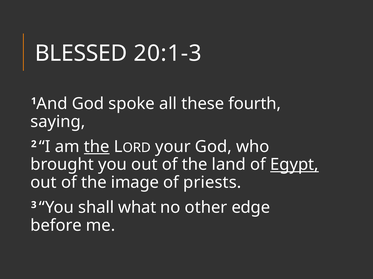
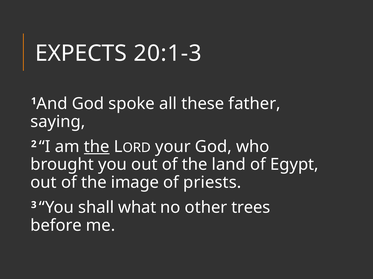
BLESSED: BLESSED -> EXPECTS (81, 53)
fourth: fourth -> father (255, 104)
Egypt underline: present -> none (294, 165)
edge: edge -> trees (251, 208)
